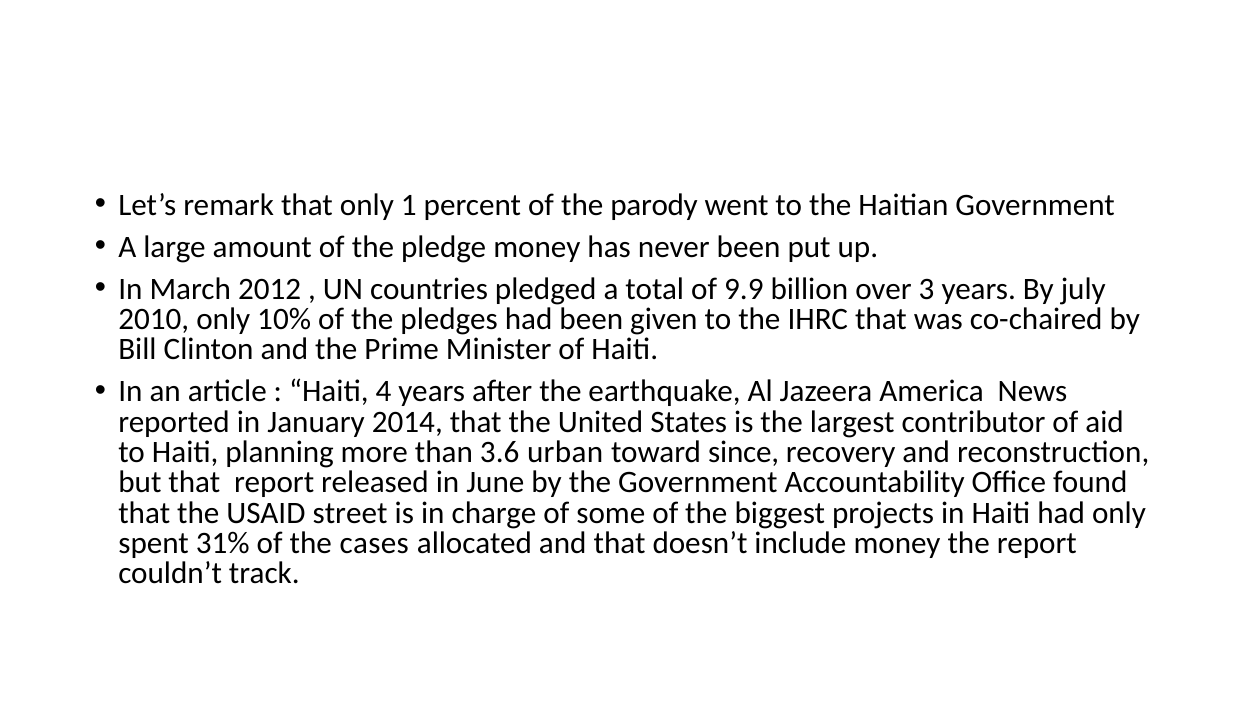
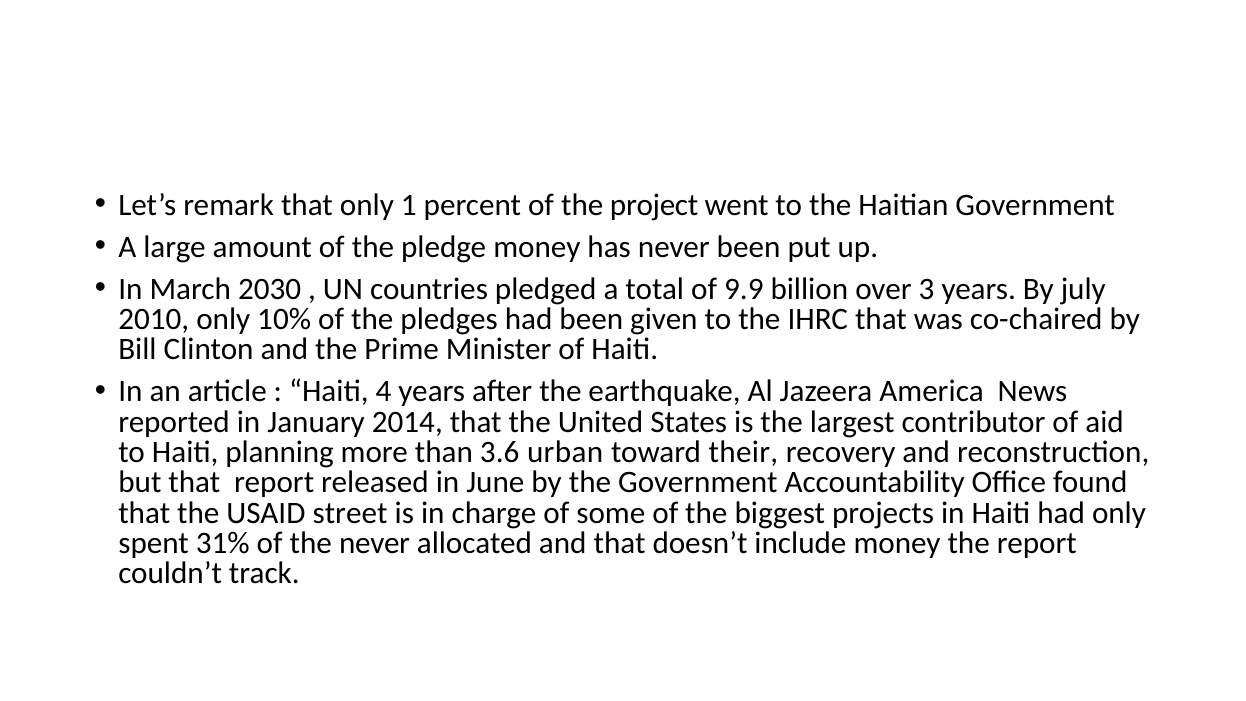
parody: parody -> project (654, 205)
2012: 2012 -> 2030 (270, 289)
since: since -> their (743, 452)
the cases: cases -> never (375, 543)
